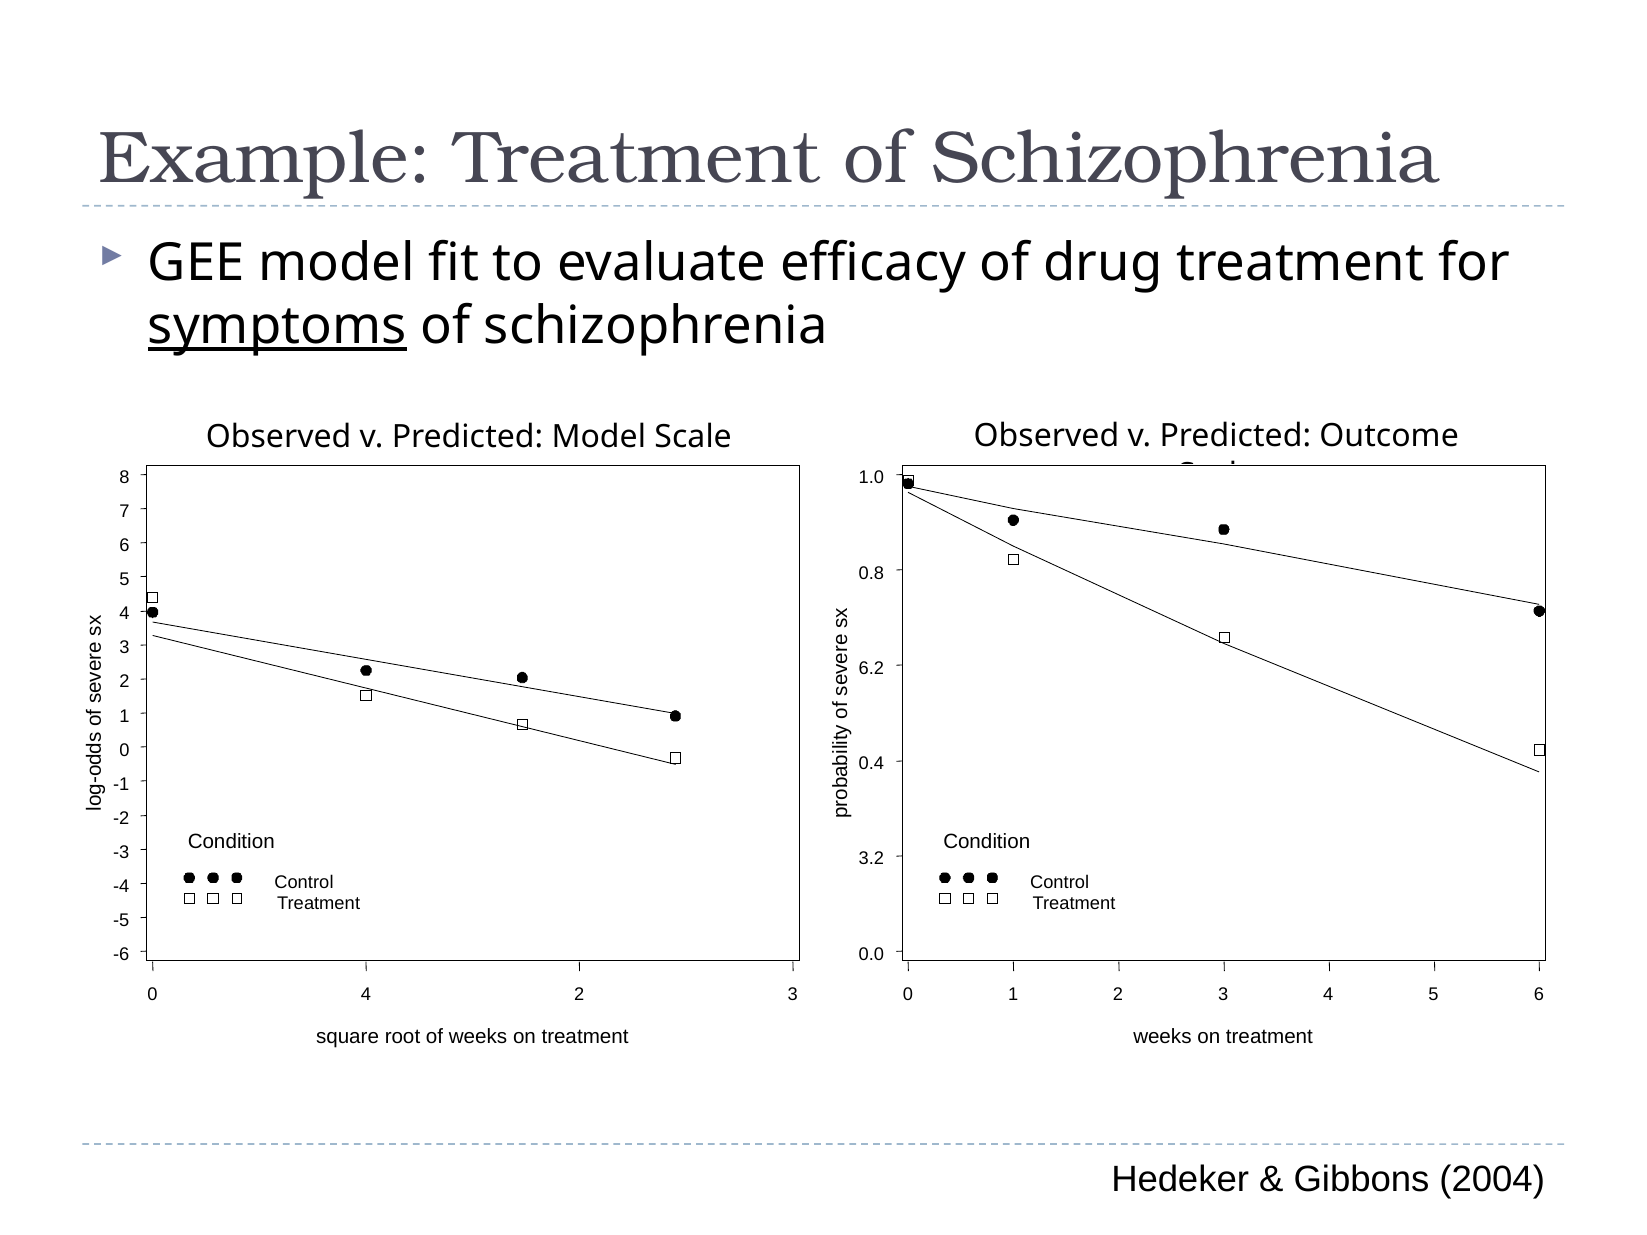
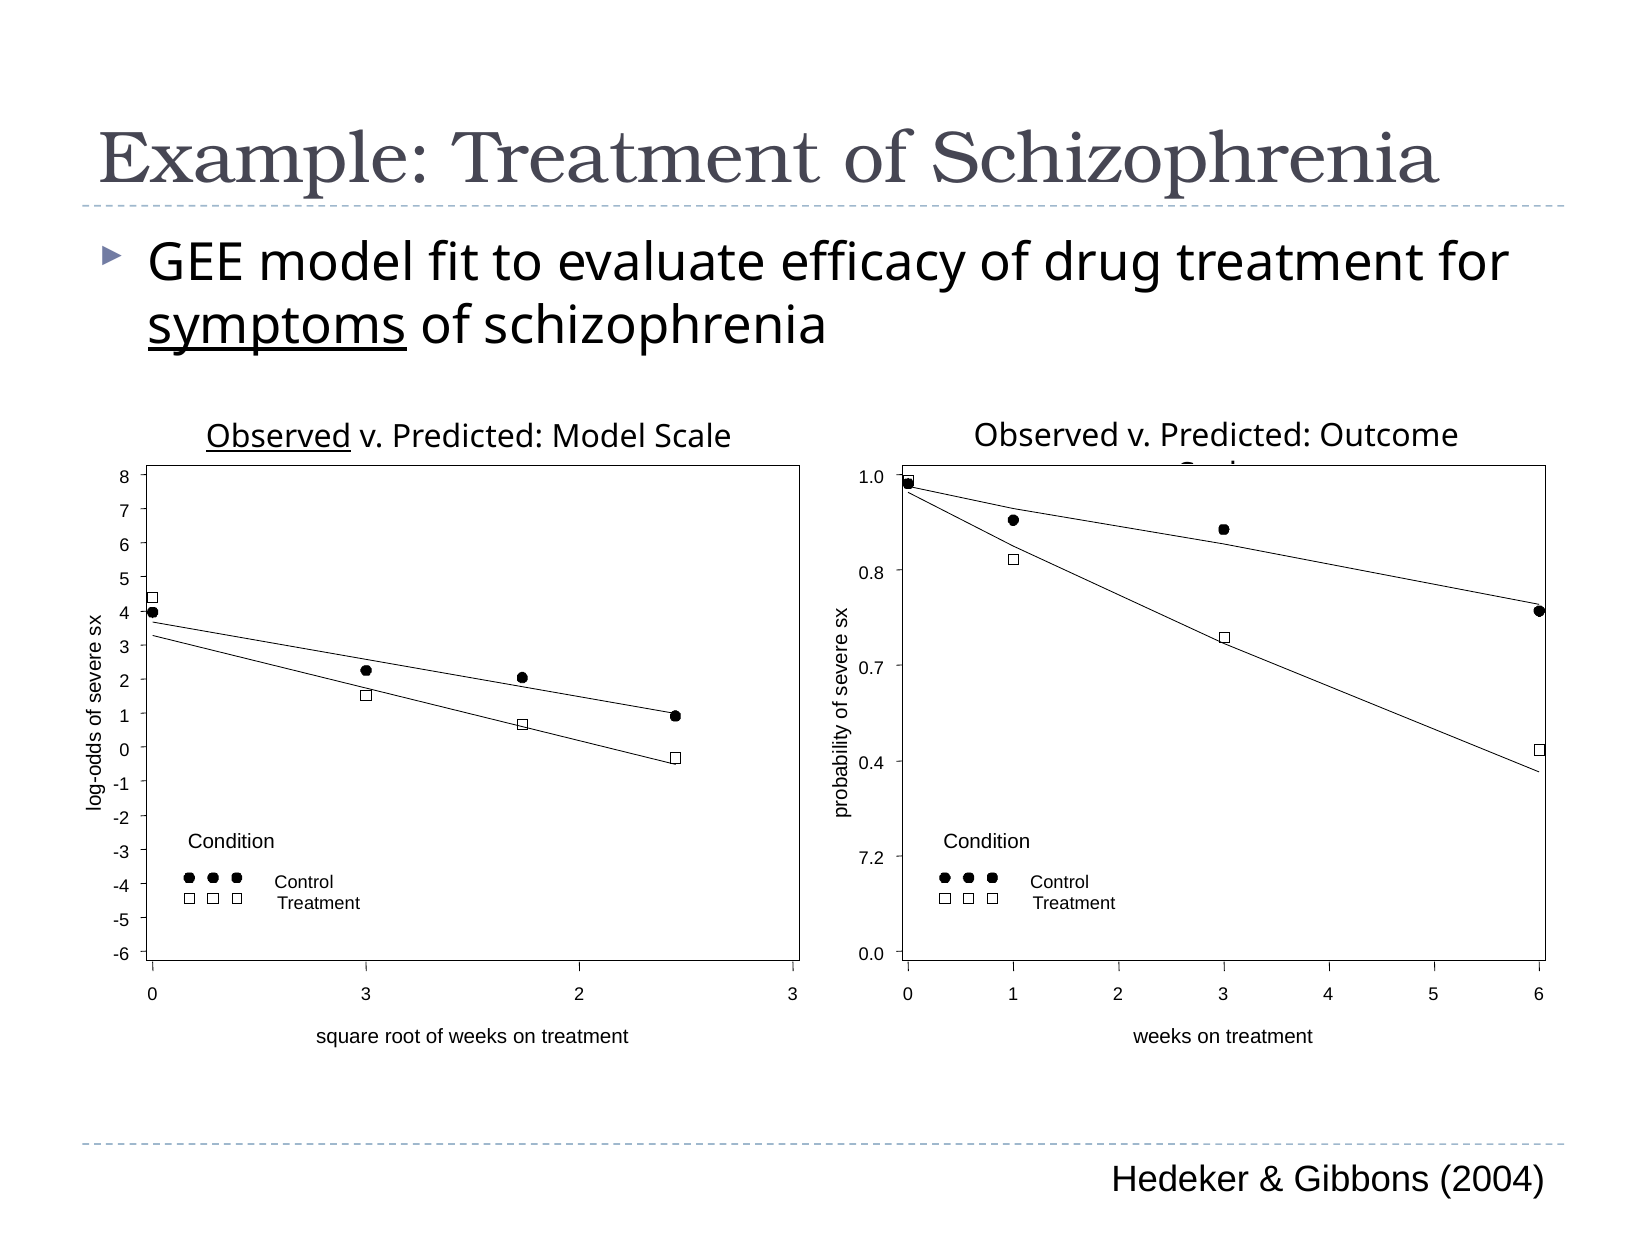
Observed underline: none -> present (279, 437)
6.2: 6.2 -> 0.7 (871, 668)
3.2: 3.2 -> 7.2 (871, 859)
0 4: 4 -> 3 (366, 995)
